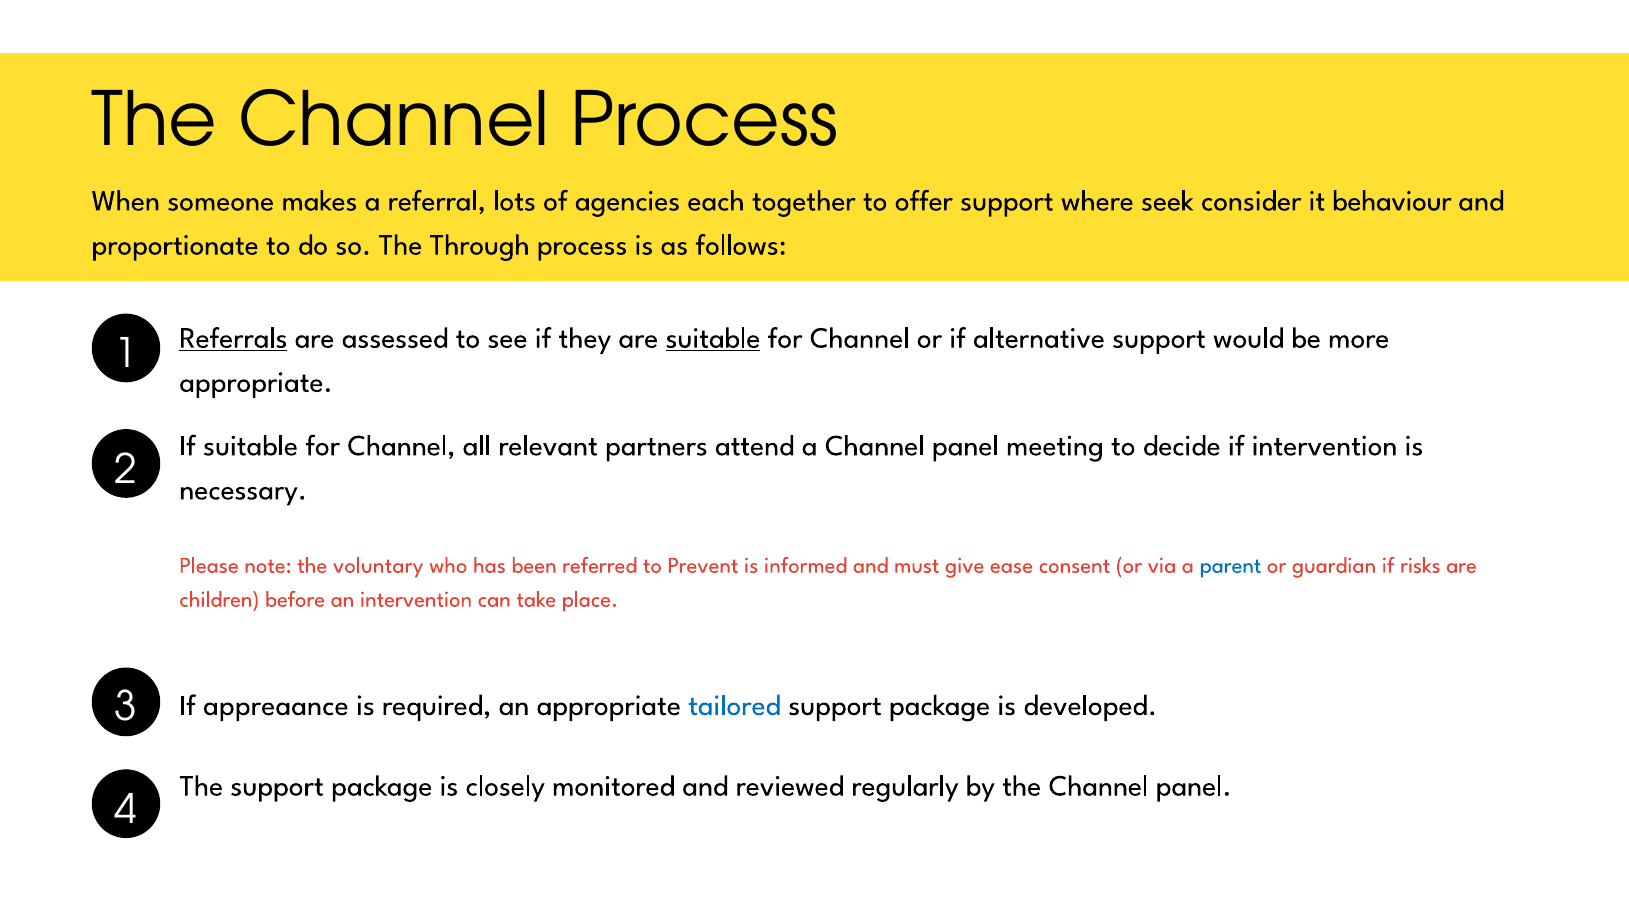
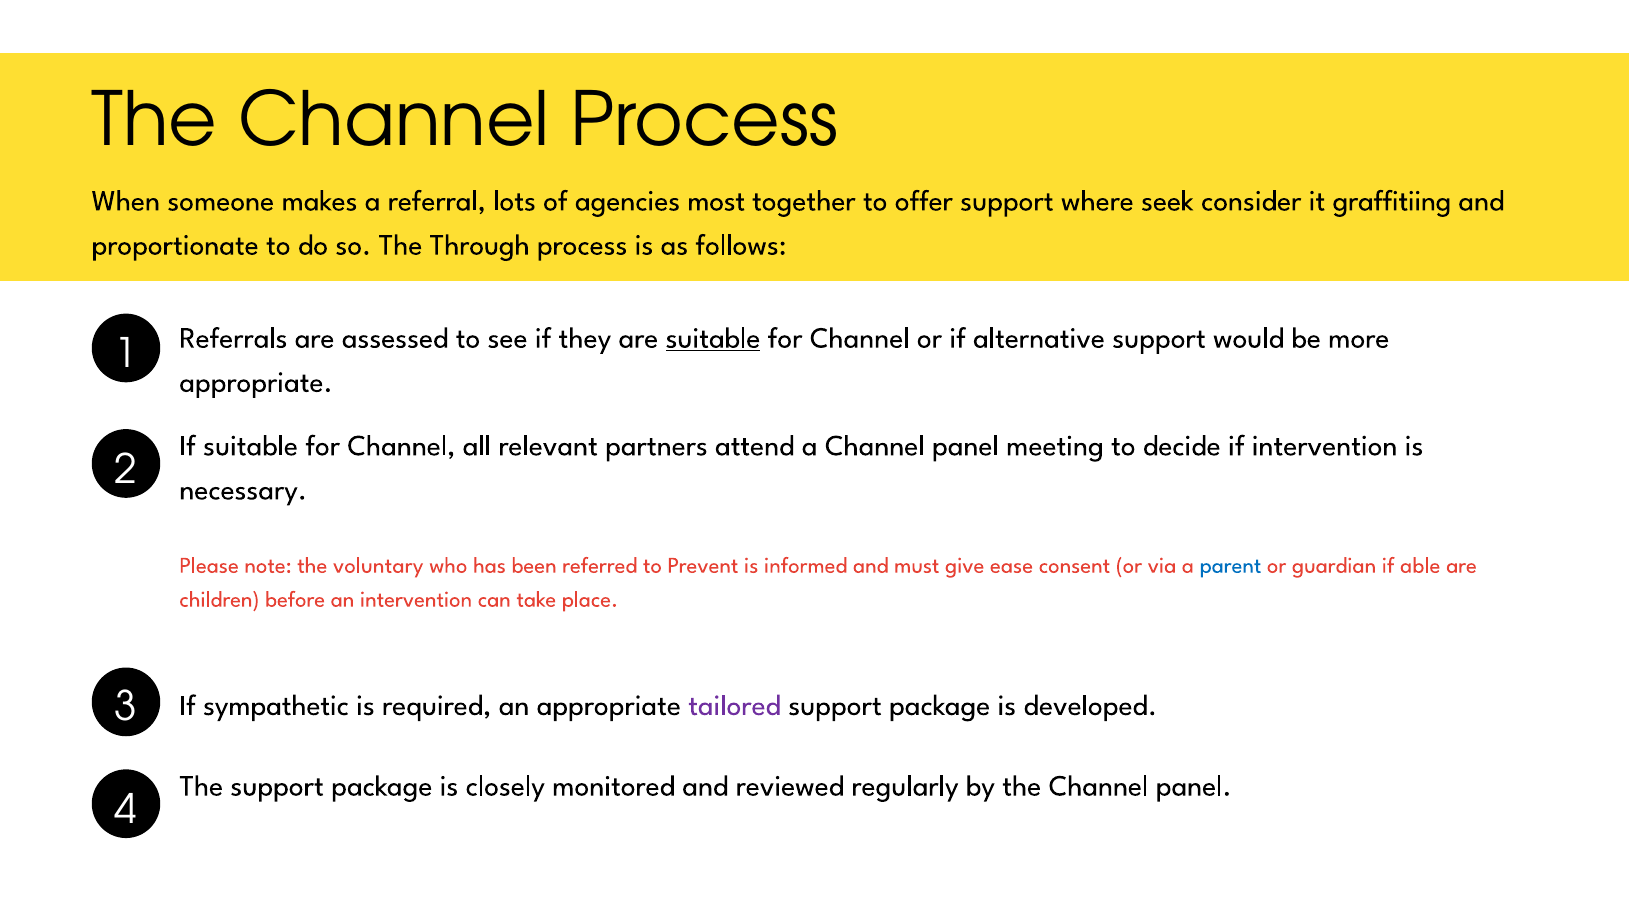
each: each -> most (716, 201)
behaviour: behaviour -> graffitiing (1392, 201)
Referrals underline: present -> none (233, 338)
risks: risks -> able (1420, 565)
appreaance: appreaance -> sympathetic (276, 705)
tailored colour: blue -> purple (735, 705)
